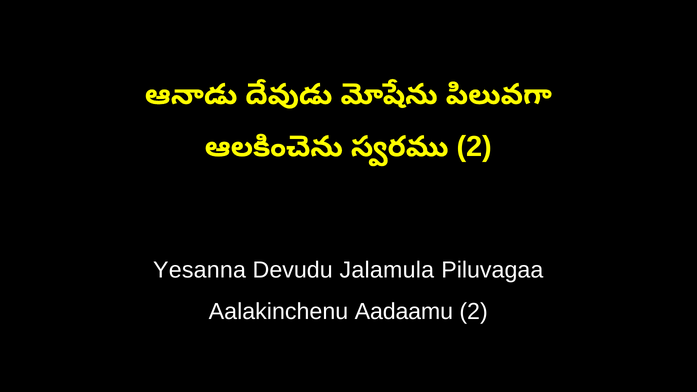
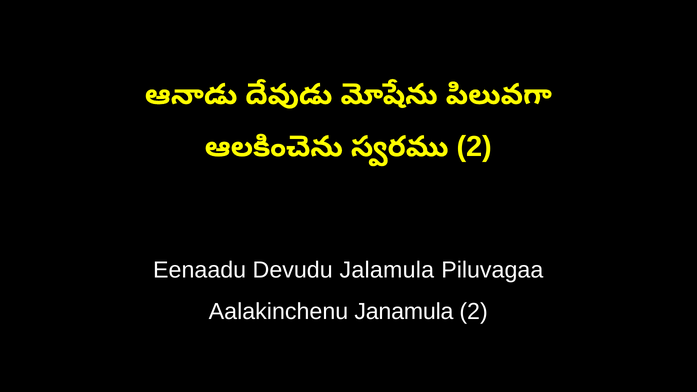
Yesanna: Yesanna -> Eenaadu (200, 270)
Aadaamu: Aadaamu -> Janamula (404, 312)
